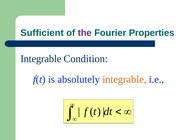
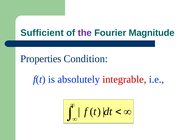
Properties: Properties -> Magnitude (152, 33)
Integrable: Integrable -> Properties (41, 59)
integrable colour: orange -> red (124, 79)
